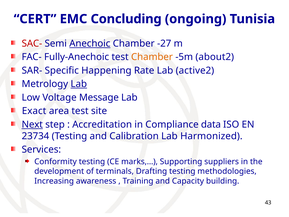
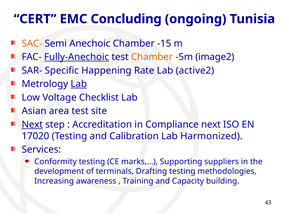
SAC- colour: red -> orange (32, 43)
Anechoic underline: present -> none (90, 43)
-27: -27 -> -15 (164, 43)
Fully-Anechoic underline: none -> present (77, 57)
about2: about2 -> image2 (215, 57)
Message: Message -> Checklist (99, 97)
Exact: Exact -> Asian (34, 111)
Compliance data: data -> next (211, 124)
23734: 23734 -> 17020 (35, 136)
